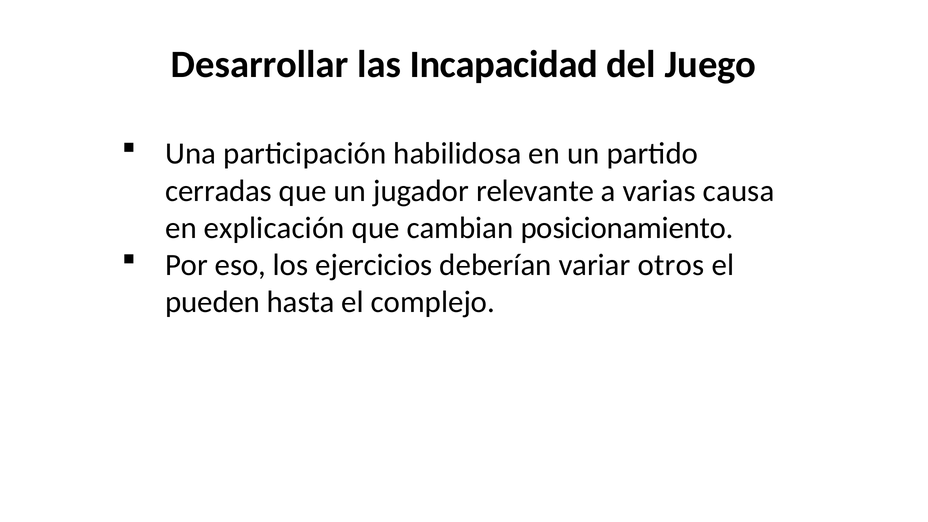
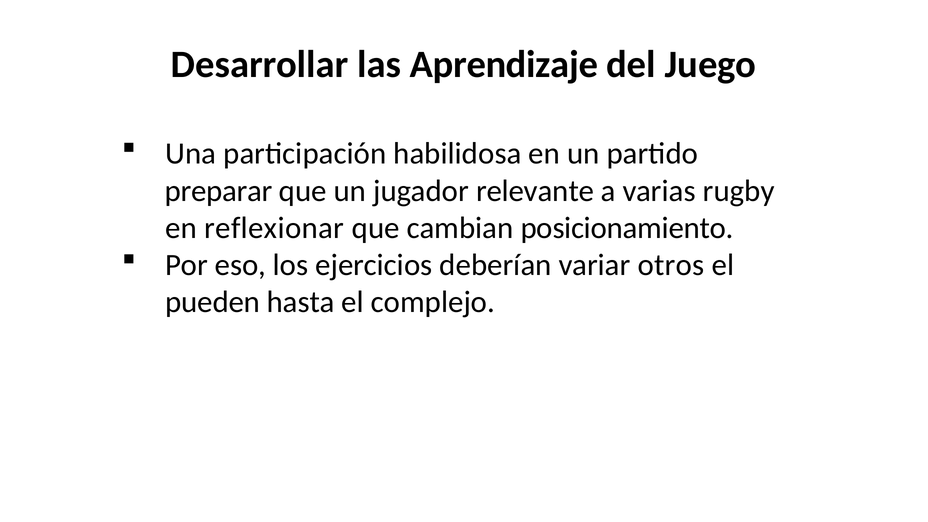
Incapacidad: Incapacidad -> Aprendizaje (504, 65)
cerradas: cerradas -> preparar (219, 191)
causa: causa -> rugby (739, 191)
explicación: explicación -> reflexionar (274, 228)
